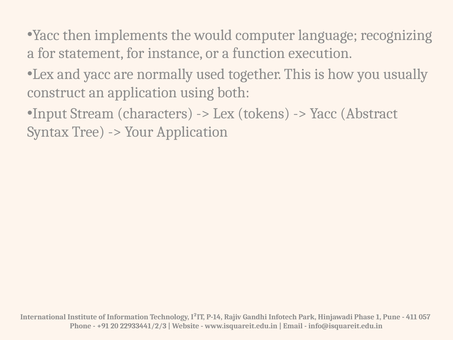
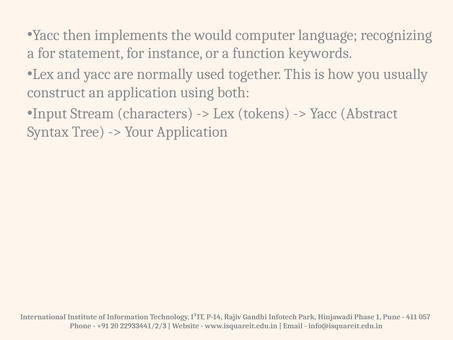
execution: execution -> keywords (320, 53)
